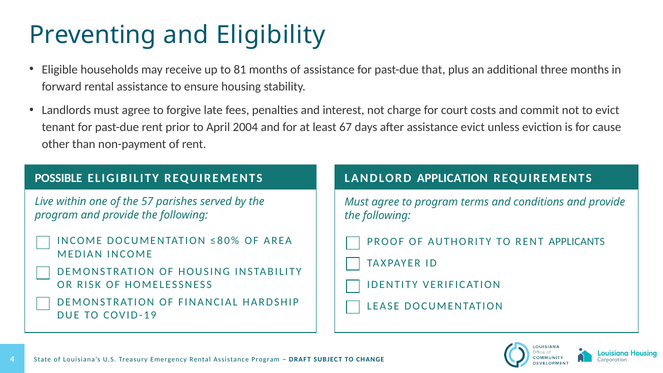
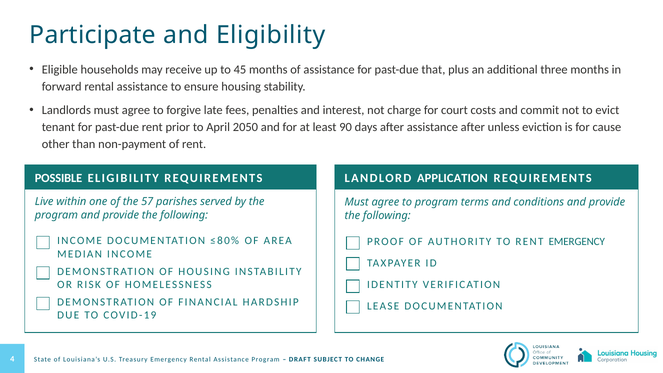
Preventing: Preventing -> Participate (93, 35)
81: 81 -> 45 (240, 69)
2004: 2004 -> 2050 (245, 127)
67: 67 -> 90 (346, 127)
assistance evict: evict -> after (473, 127)
RENT APPLICANTS: APPLICANTS -> EMERGENCY (577, 241)
